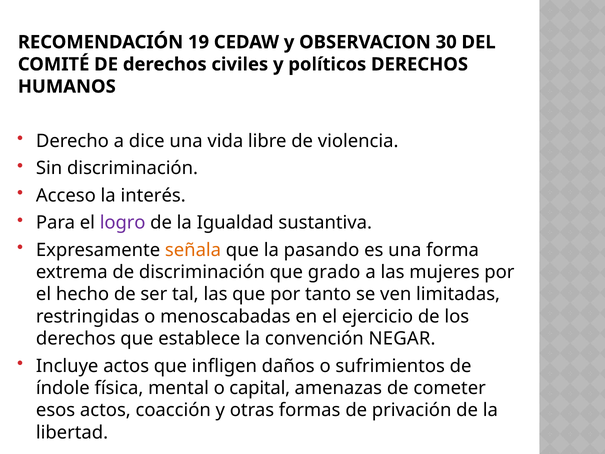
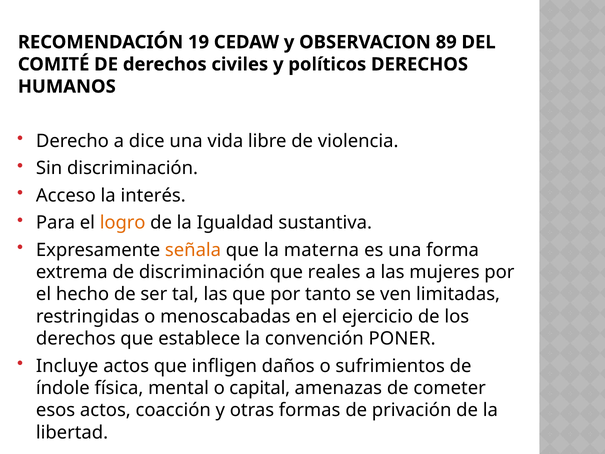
30: 30 -> 89 (446, 42)
logro colour: purple -> orange (123, 223)
pasando: pasando -> materna (321, 250)
grado: grado -> reales (334, 272)
NEGAR: NEGAR -> PONER (402, 339)
